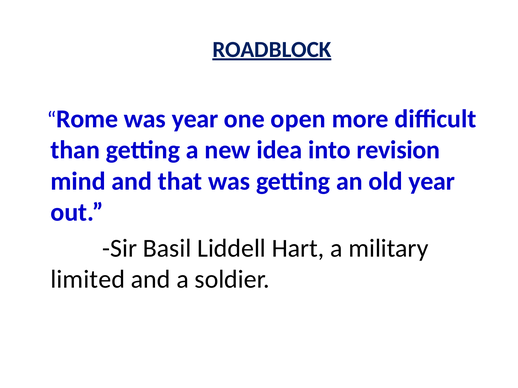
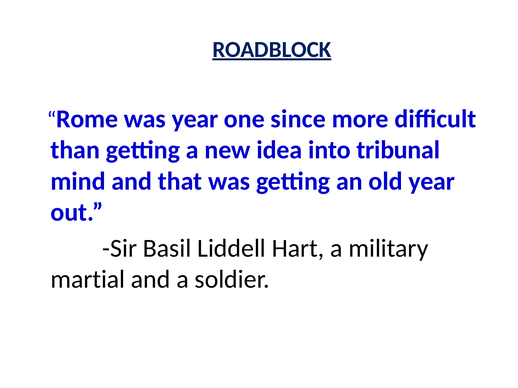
open: open -> since (298, 119)
revision: revision -> tribunal (398, 150)
limited: limited -> martial (88, 280)
